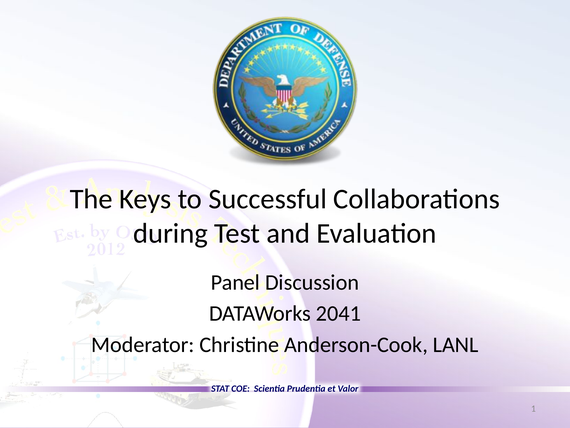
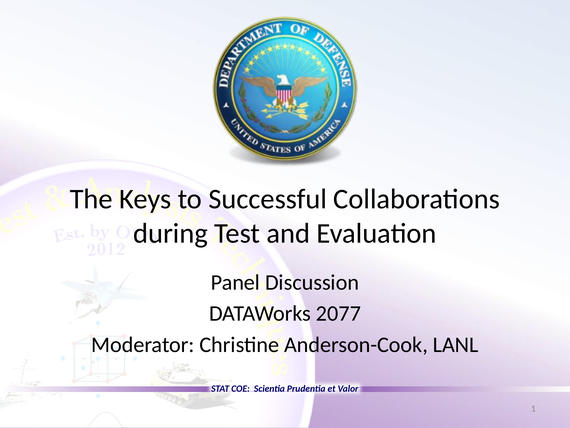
2041: 2041 -> 2077 (338, 313)
